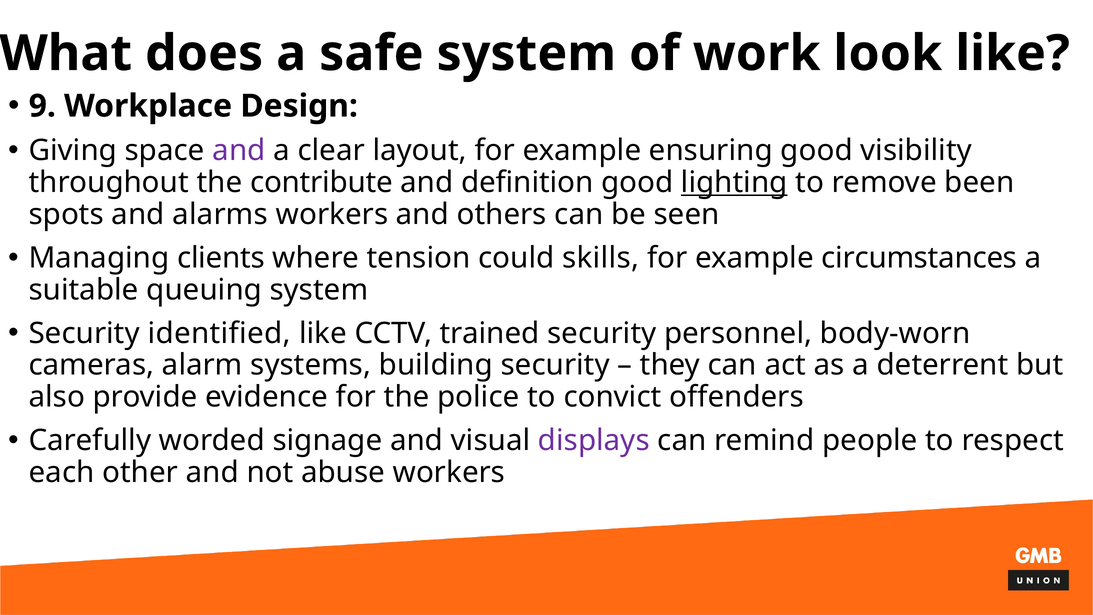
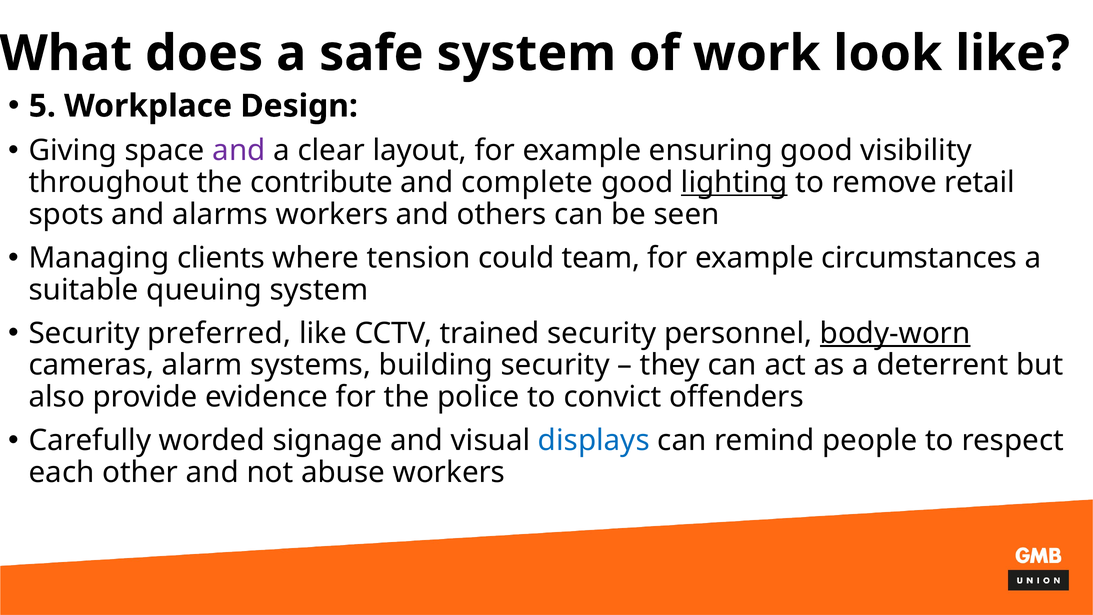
9: 9 -> 5 (42, 106)
definition: definition -> complete (527, 183)
been: been -> retail (980, 183)
skills: skills -> team (601, 258)
identified: identified -> preferred (219, 333)
body-worn underline: none -> present (895, 333)
displays colour: purple -> blue (594, 440)
